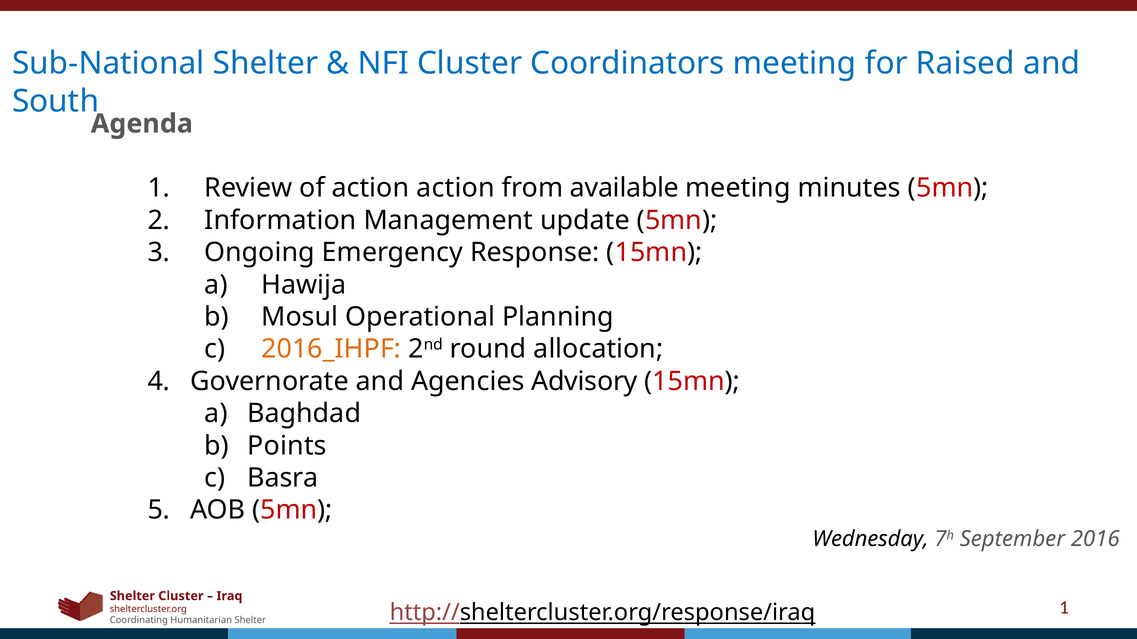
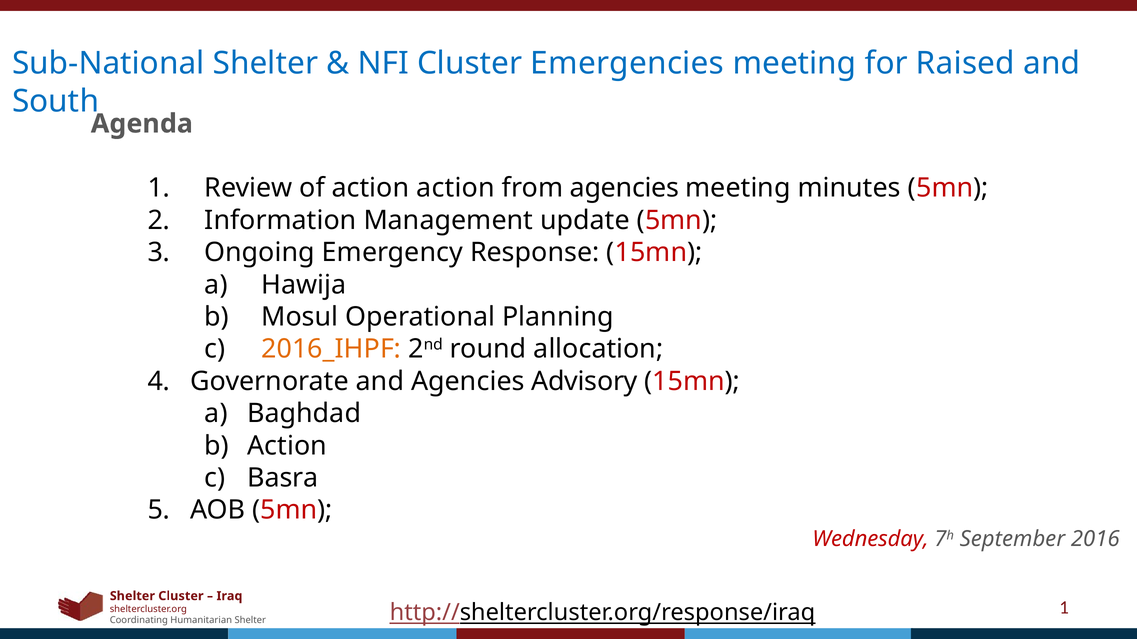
Coordinators: Coordinators -> Emergencies (627, 63)
from available: available -> agencies (625, 188)
Points: Points -> Action (287, 446)
Wednesday colour: black -> red (870, 540)
